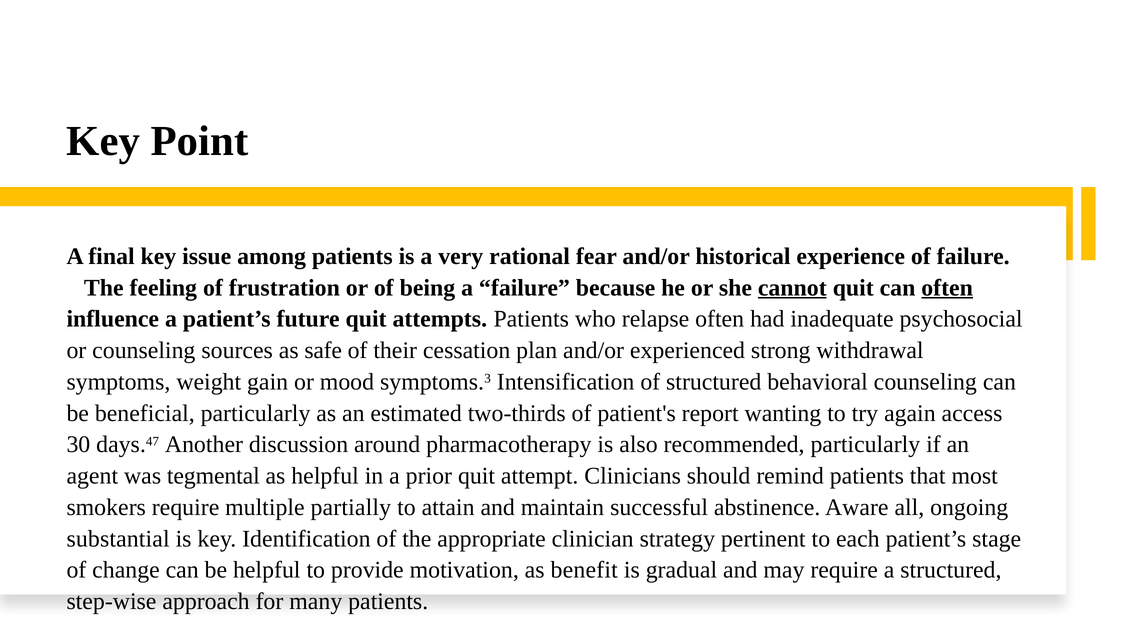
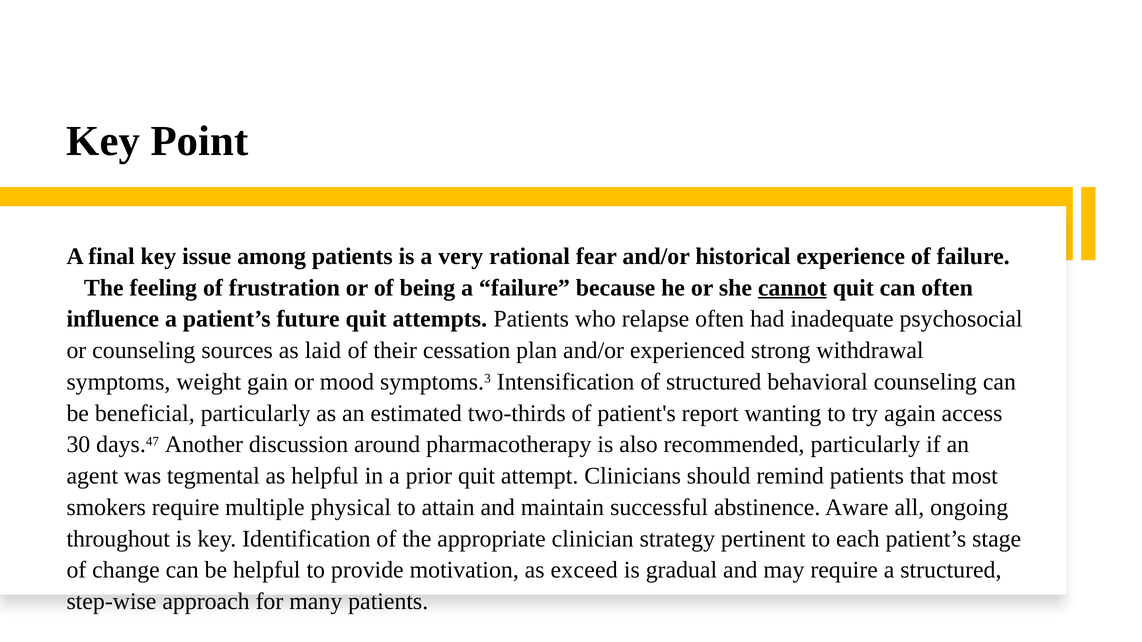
often underline: present -> none (947, 288)
safe: safe -> laid (323, 351)
partially: partially -> physical (351, 508)
substantial: substantial -> throughout (118, 539)
benefit: benefit -> exceed (584, 570)
